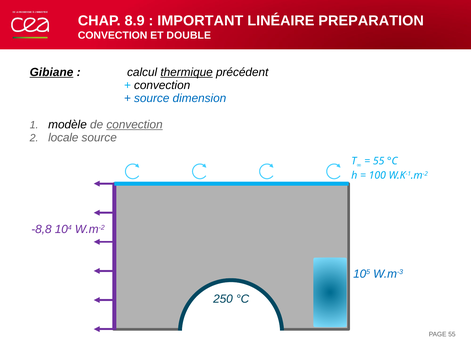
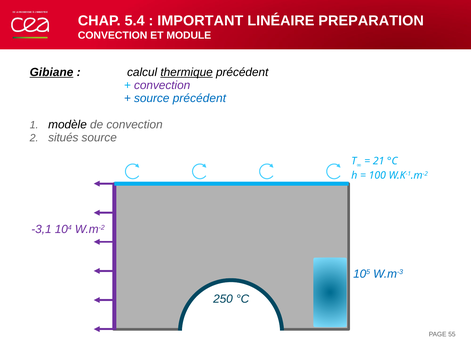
8.9: 8.9 -> 5.4 (135, 21)
DOUBLE: DOUBLE -> MODULE (189, 35)
convection colour: black -> purple (162, 85)
source dimension: dimension -> précédent (199, 98)
convection underline: present -> none (135, 125)
locale: locale -> situés (63, 138)
55: 55 -> 21 (379, 161)
-8,8: -8,8 -> -3,1 (41, 230)
